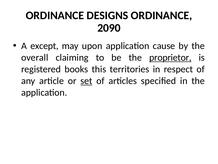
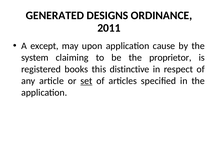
ORDINANCE: ORDINANCE -> GENERATED (55, 15)
2090: 2090 -> 2011 (109, 28)
overall: overall -> system (35, 57)
proprietor underline: present -> none (170, 57)
territories: territories -> distinctive (130, 69)
